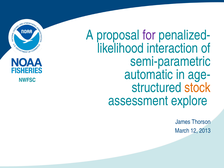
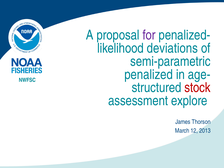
interaction: interaction -> deviations (172, 48)
automatic: automatic -> penalized (149, 75)
stock colour: orange -> red (197, 88)
